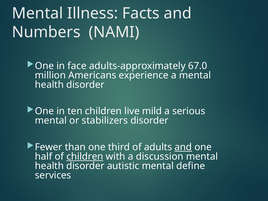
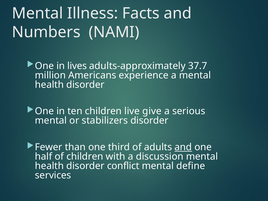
face: face -> lives (77, 66)
67.0: 67.0 -> 37.7 (198, 66)
mild: mild -> give (152, 111)
children underline: present -> none (85, 157)
autistic: autistic -> conflict (123, 166)
